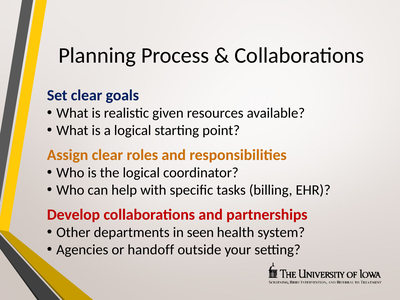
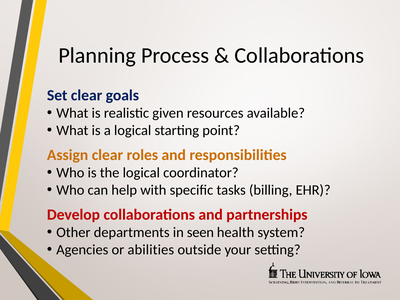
handoff: handoff -> abilities (151, 250)
